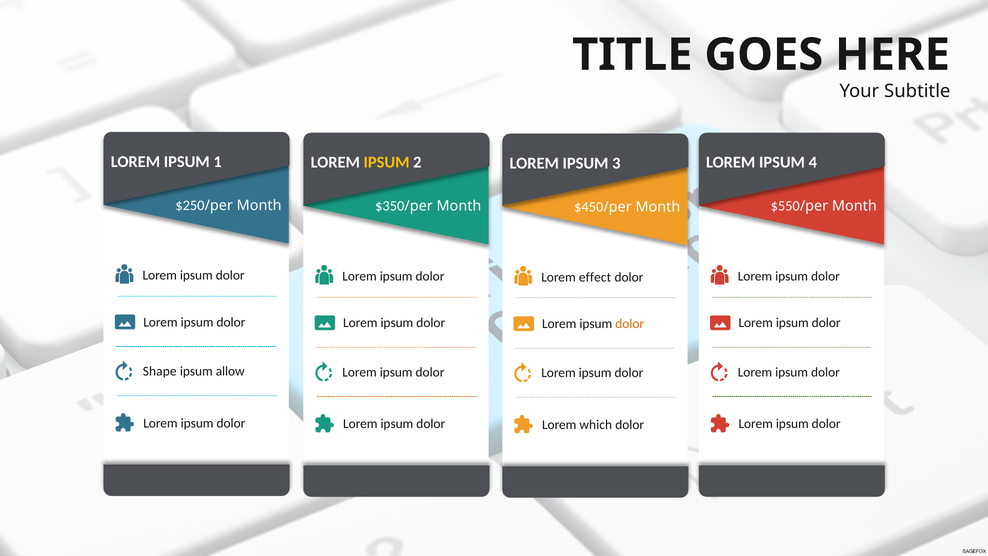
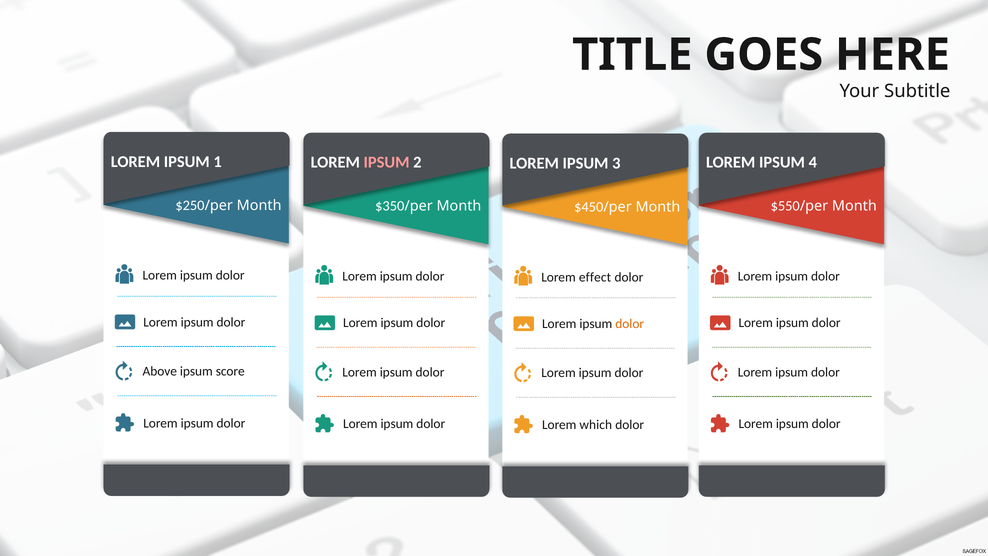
IPSUM colour: yellow -> pink (387, 162)
Shape: Shape -> Above (160, 371)
allow: allow -> score (230, 371)
